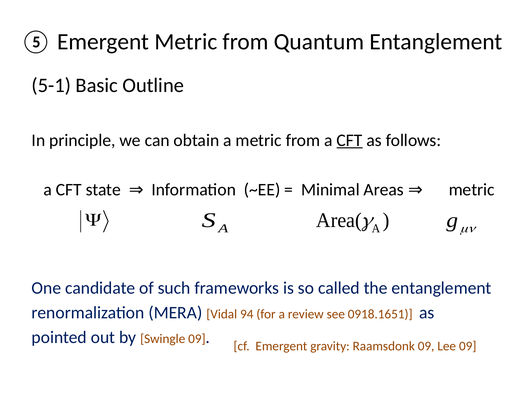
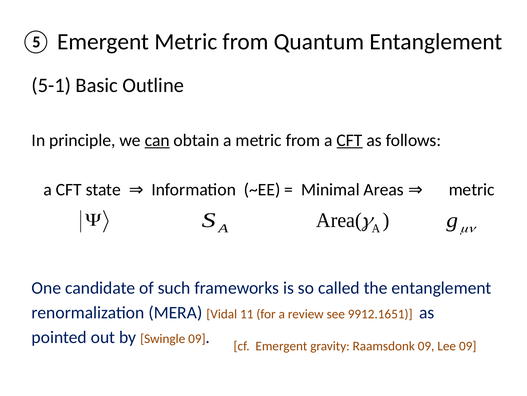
can underline: none -> present (157, 140)
94: 94 -> 11 (247, 314)
0918.1651: 0918.1651 -> 9912.1651 (380, 314)
